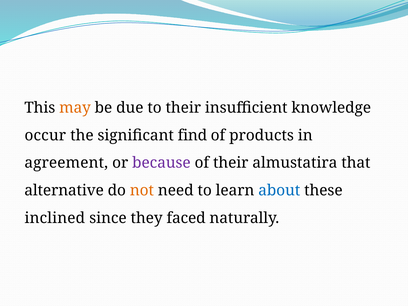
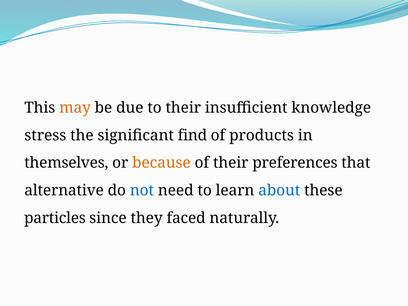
occur: occur -> stress (45, 135)
agreement: agreement -> themselves (66, 163)
because colour: purple -> orange (161, 163)
almustatira: almustatira -> preferences (295, 163)
not colour: orange -> blue (142, 190)
inclined: inclined -> particles (55, 218)
